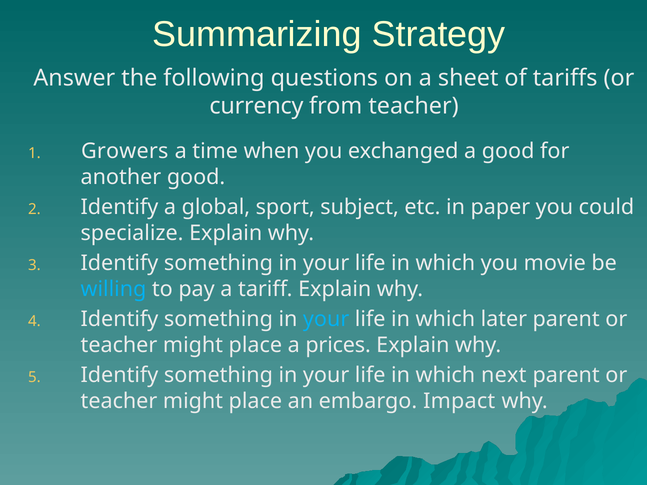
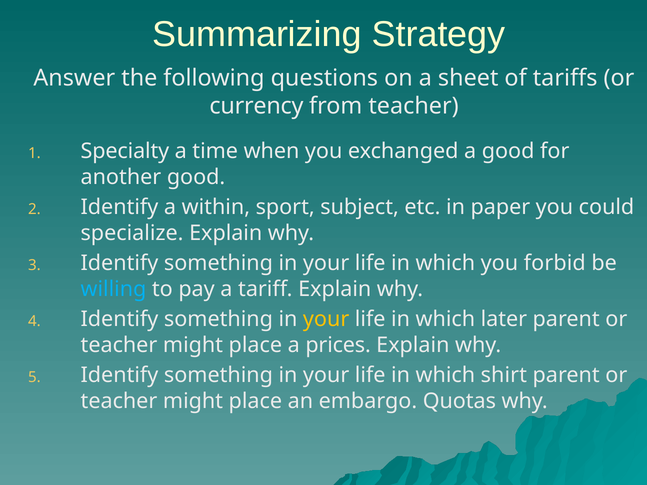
Growers: Growers -> Specialty (125, 151)
global: global -> within (216, 207)
movie: movie -> forbid (555, 263)
your colour: light blue -> yellow (326, 319)
next: next -> shirt (504, 375)
Impact: Impact -> Quotas (459, 401)
